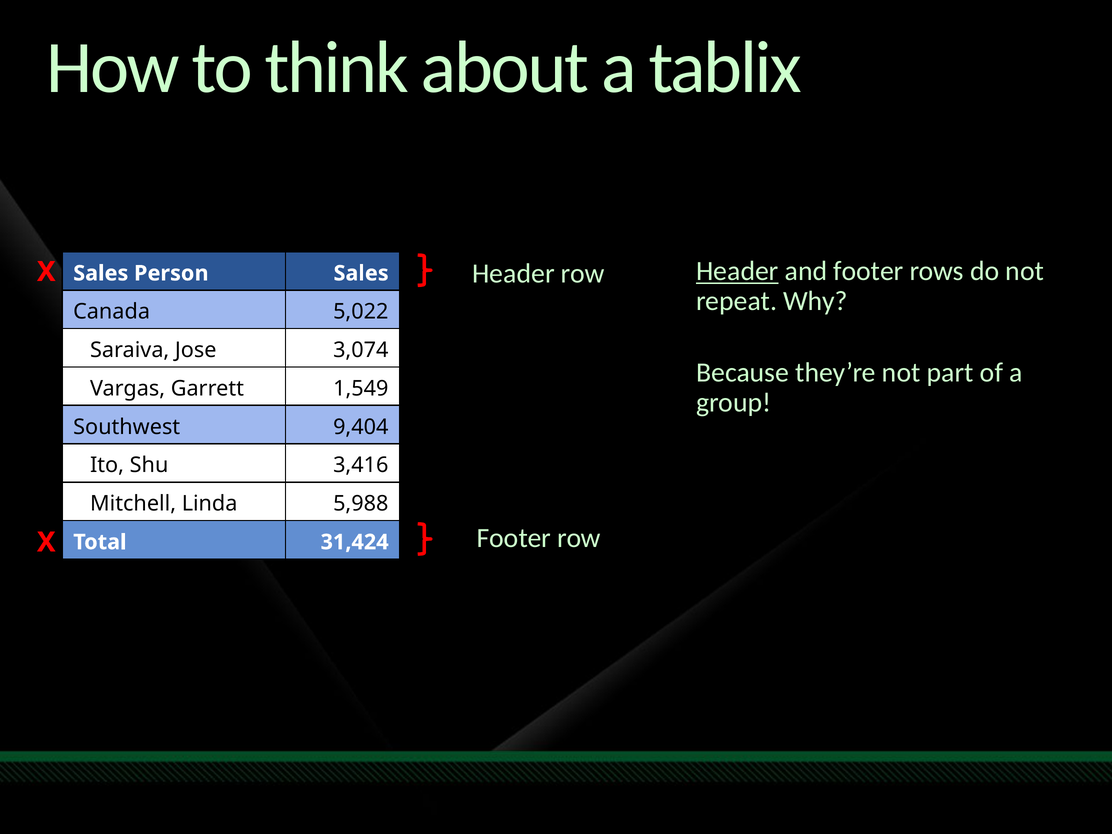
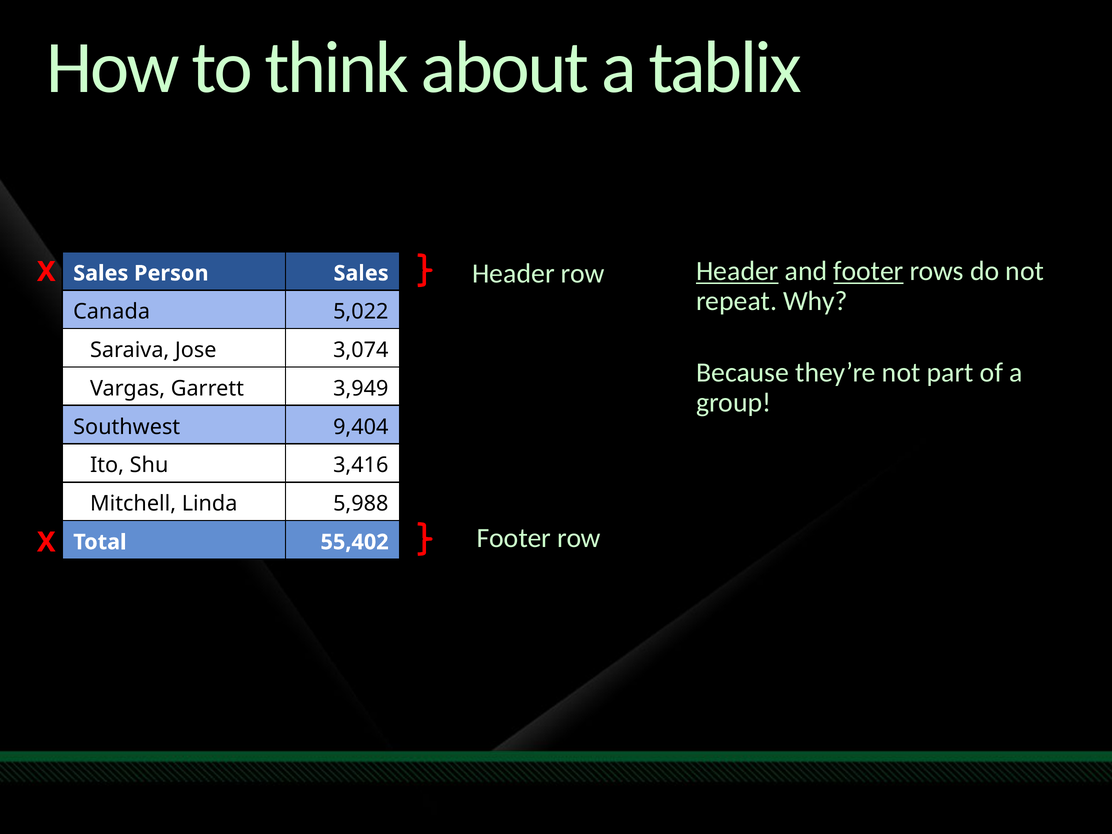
footer underline: none -> present (868, 271)
1,549: 1,549 -> 3,949 (361, 389)
31,424: 31,424 -> 55,402 (355, 542)
